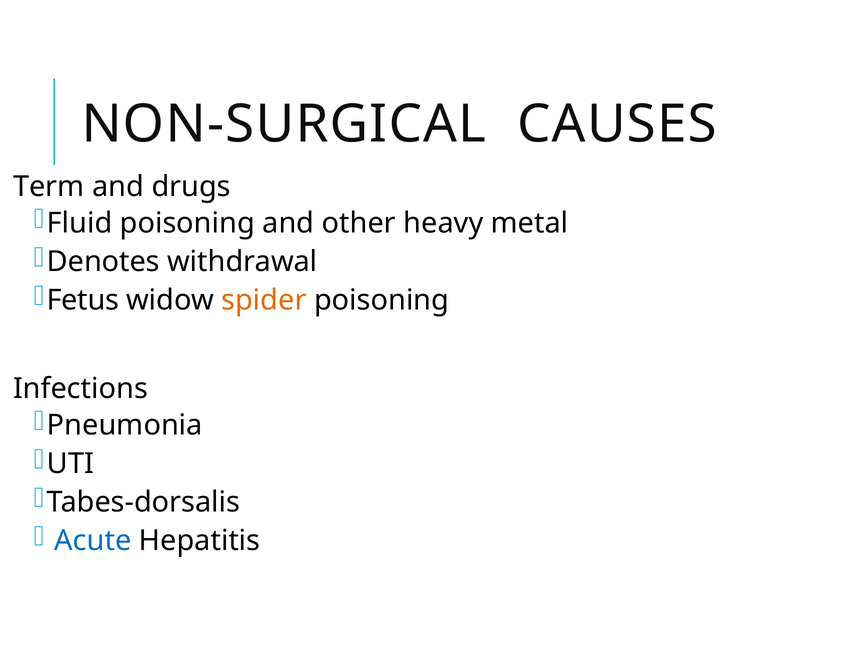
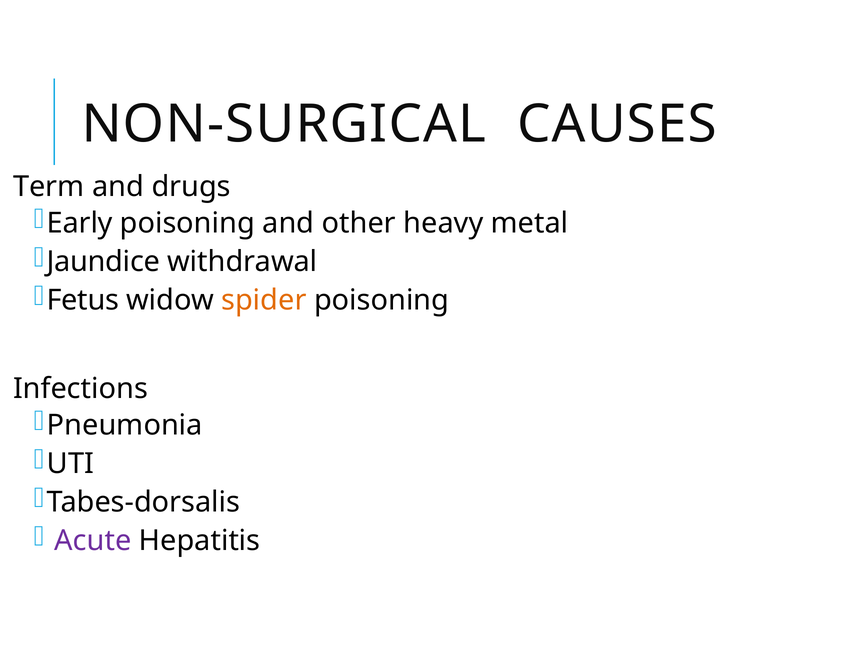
Fluid: Fluid -> Early (80, 223)
Denotes: Denotes -> Jaundice (103, 261)
Acute colour: blue -> purple (93, 540)
